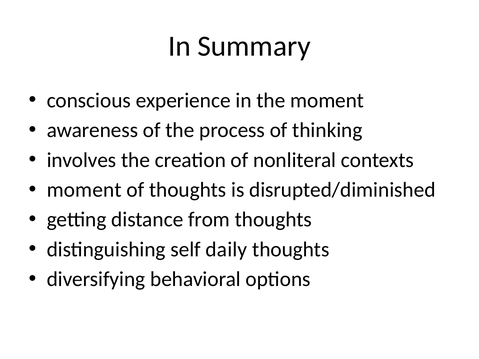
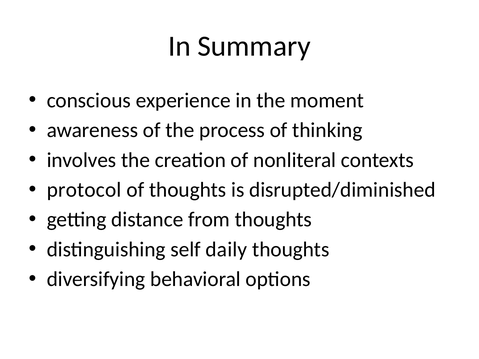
moment: moment -> protocol (84, 190)
